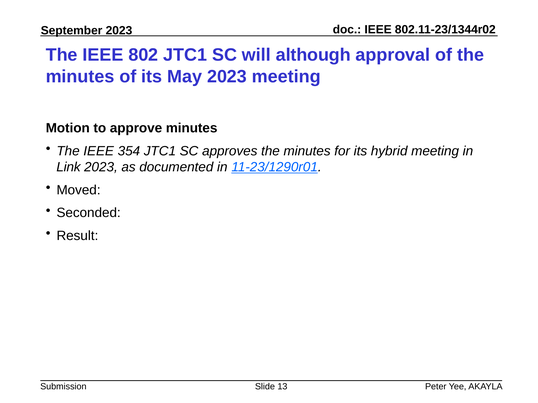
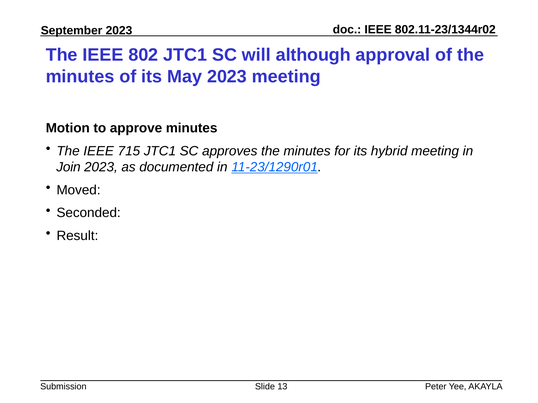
354: 354 -> 715 (129, 151)
Link: Link -> Join (69, 167)
